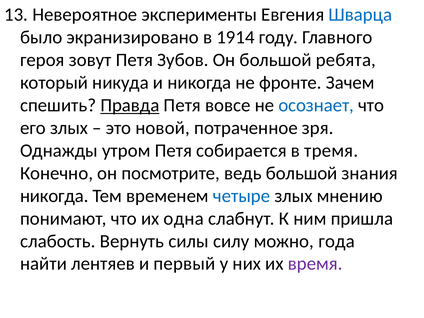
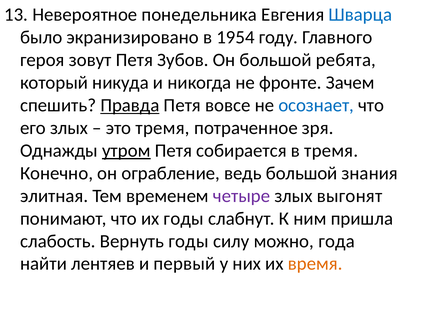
эксперименты: эксперименты -> понедельника (199, 15)
1914: 1914 -> 1954 (236, 37)
это новой: новой -> тремя (163, 128)
утром underline: none -> present (126, 151)
посмотрите: посмотрите -> ограбление (171, 173)
никогда: никогда -> элитная (54, 196)
четыре colour: blue -> purple (242, 196)
мнению: мнению -> выгонят (350, 196)
их одна: одна -> годы (184, 218)
Вернуть силы: силы -> годы (189, 241)
время colour: purple -> orange (315, 264)
